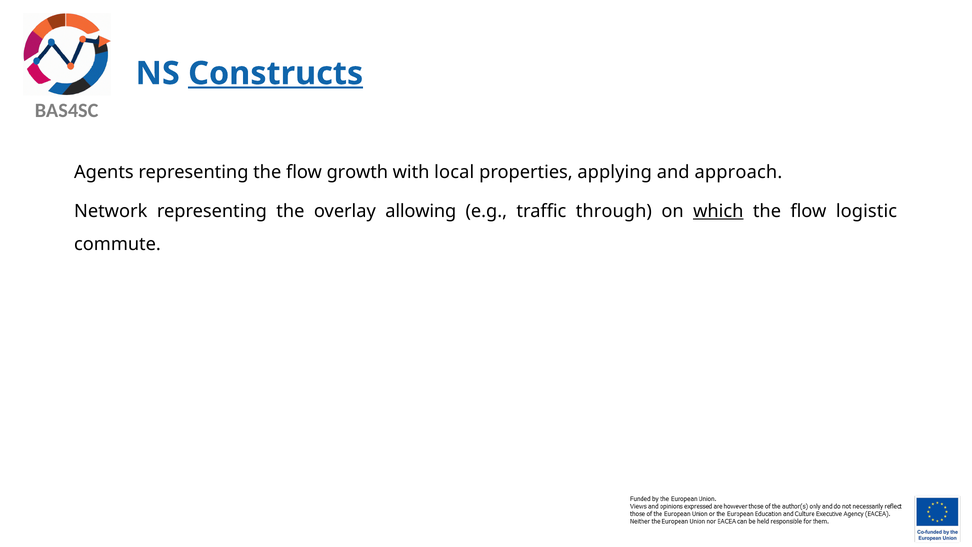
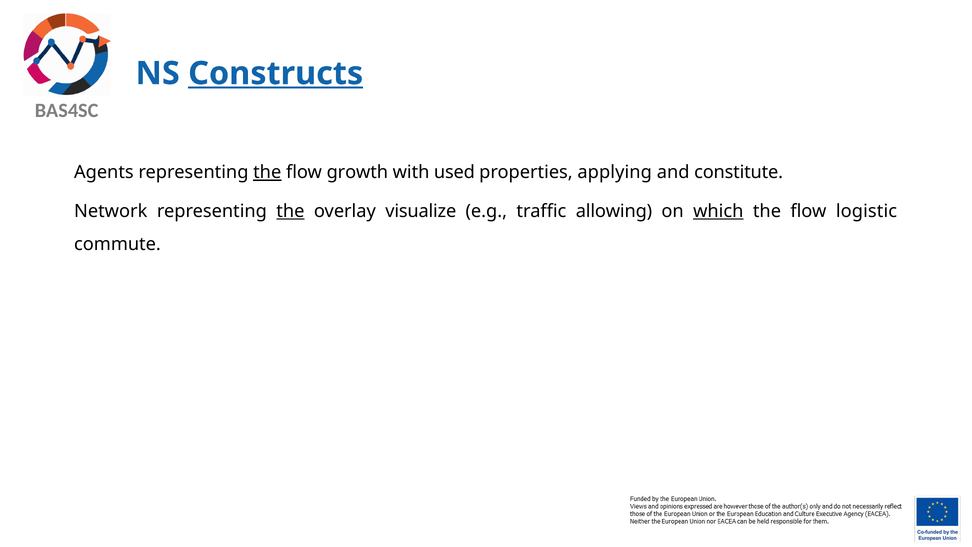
the underline: none -> present (267, 172)
local: local -> used (454, 172)
approach: approach -> constitute (739, 172)
the underline: none -> present (290, 211)
allowing: allowing -> visualize (421, 211)
through: through -> allowing (614, 211)
